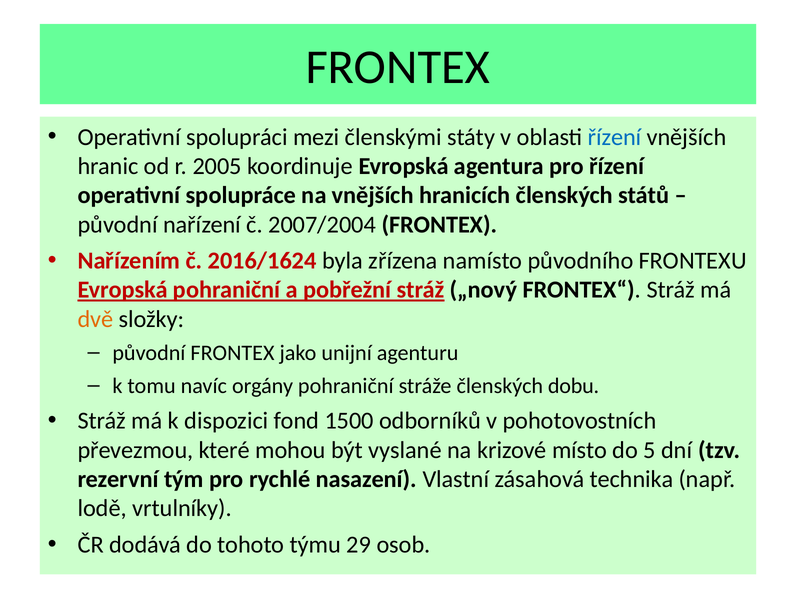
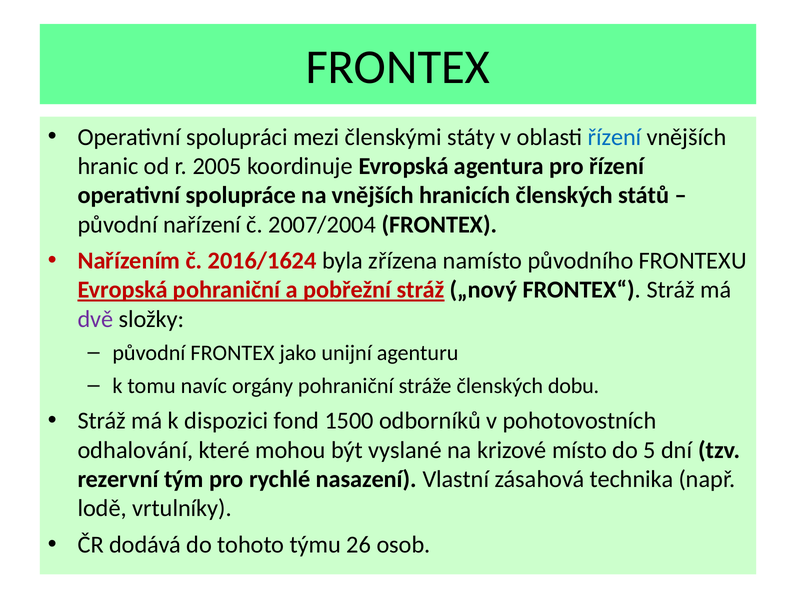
dvě colour: orange -> purple (95, 319)
převezmou: převezmou -> odhalování (135, 450)
29: 29 -> 26 (359, 545)
